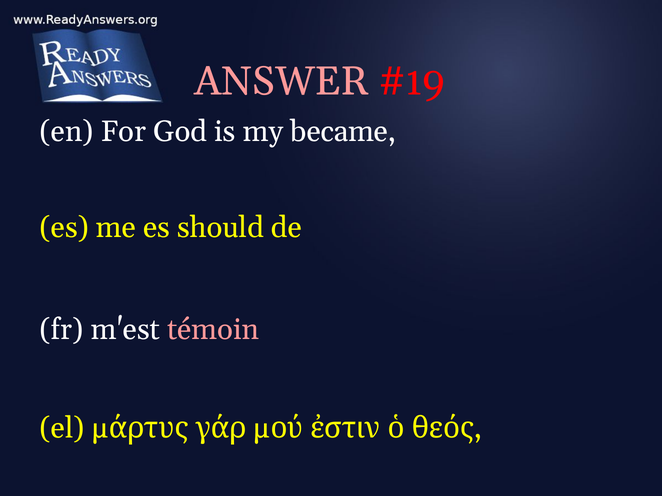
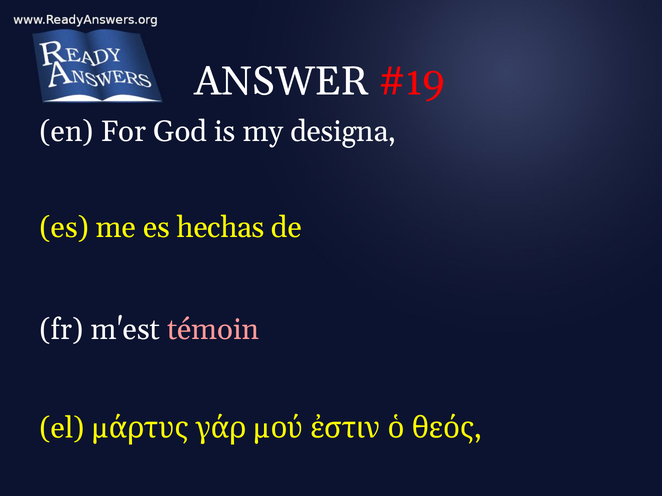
ANSWER colour: pink -> white (282, 82)
became: became -> designa (343, 132)
should: should -> hechas (221, 228)
